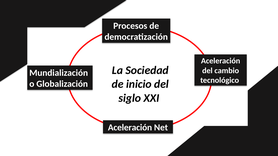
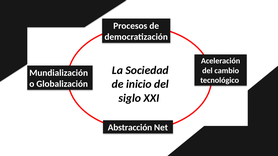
Aceleración: Aceleración -> Abstracción (130, 128)
